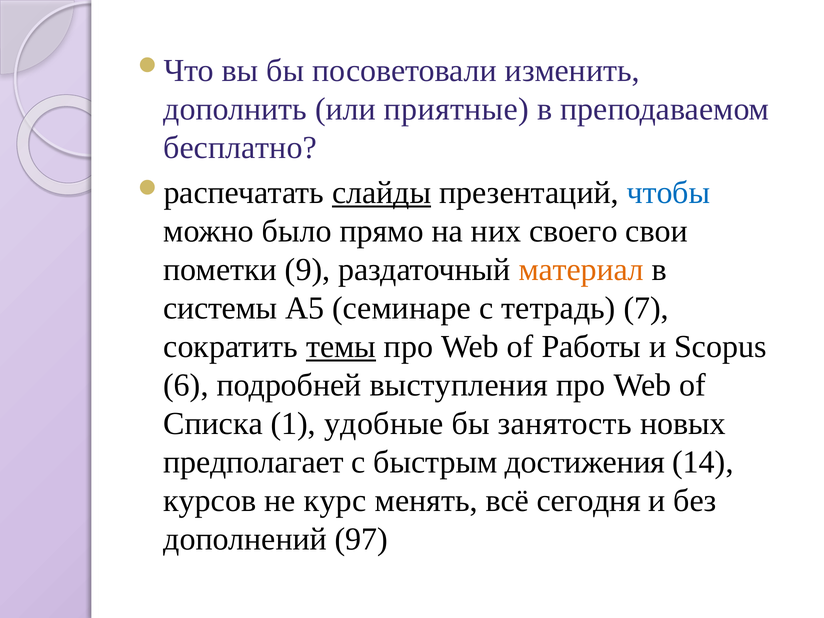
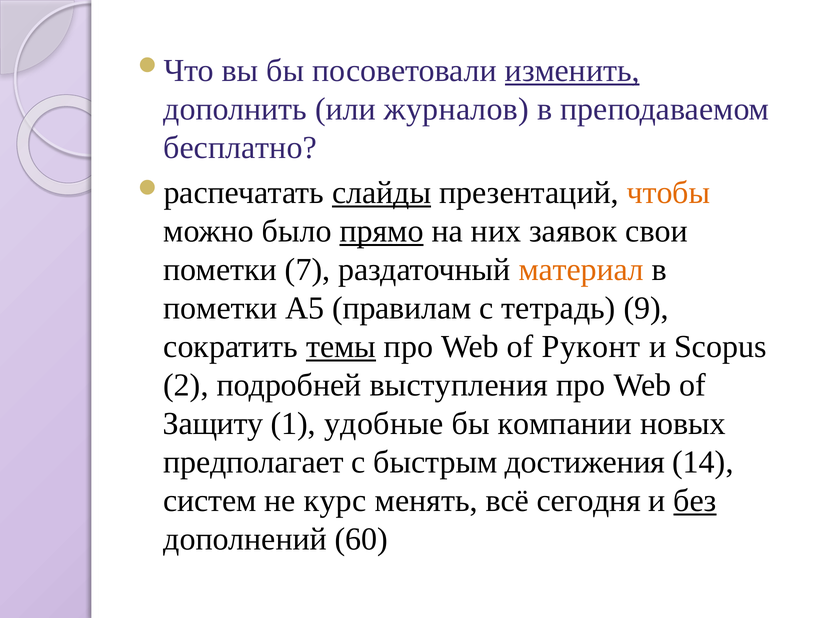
изменить underline: none -> present (572, 71)
приятные: приятные -> журналов (456, 109)
чтобы colour: blue -> orange (668, 193)
прямо underline: none -> present (382, 231)
своего: своего -> заявок (573, 231)
9: 9 -> 7 (308, 270)
системы: системы -> пометки (220, 308)
семинаре: семинаре -> правилам (402, 308)
7: 7 -> 9 (646, 308)
Работы: Работы -> Руконт (591, 347)
6: 6 -> 2 (186, 385)
Списка: Списка -> Защиту (213, 424)
занятость: занятость -> компании (565, 424)
курсов: курсов -> систем (210, 501)
без underline: none -> present (695, 501)
97: 97 -> 60 (361, 539)
